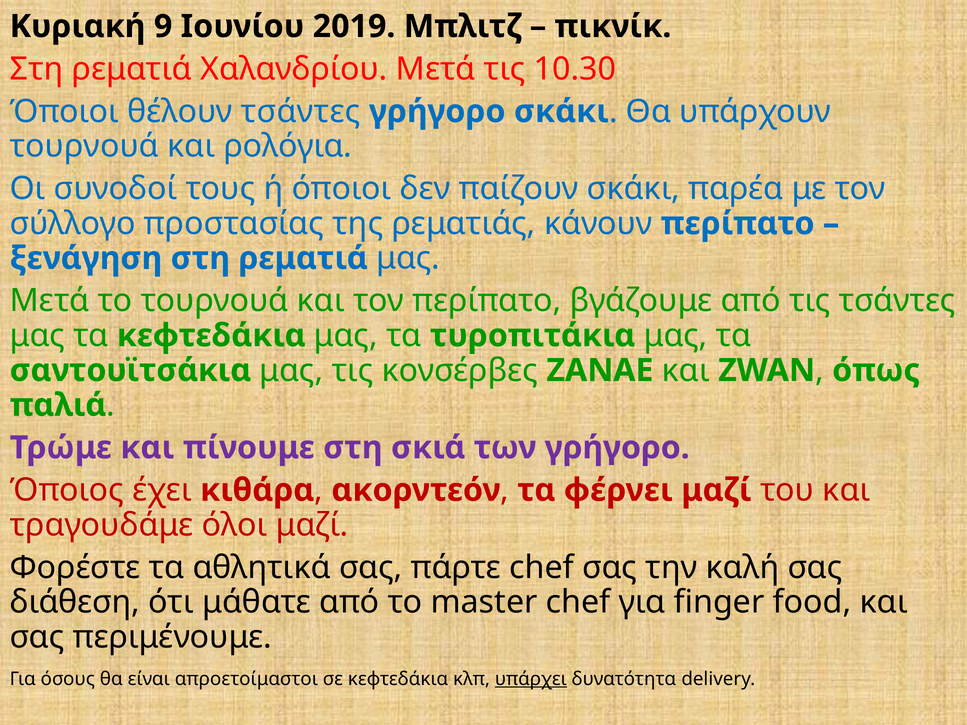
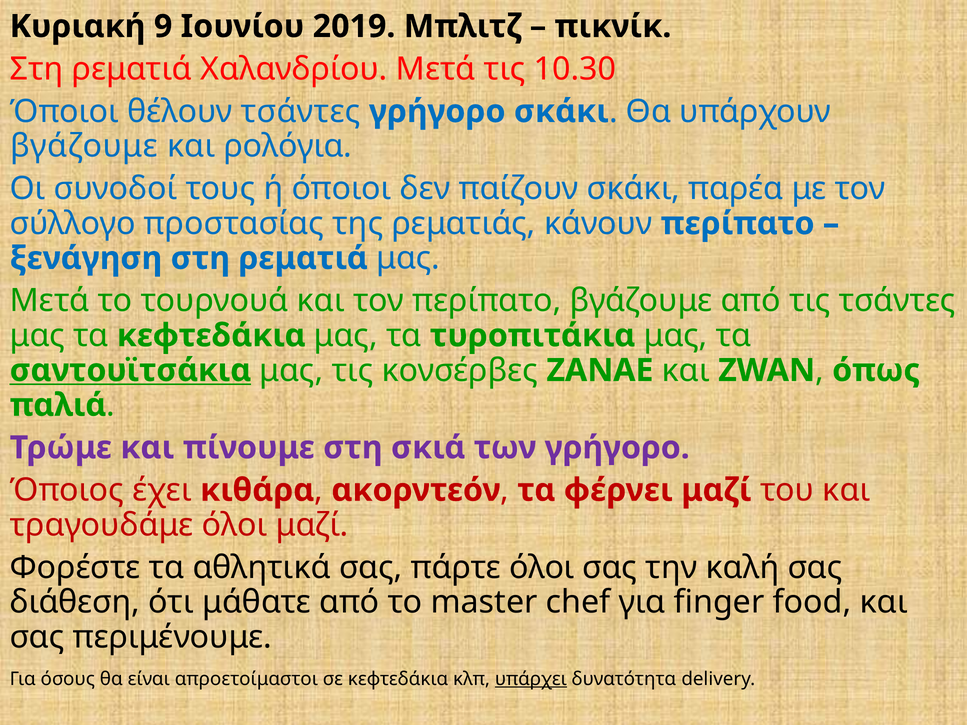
τουρνουά: τουρνουά -> βγάζουμε (84, 146)
σαντουϊτσάκια underline: none -> present (131, 371)
πάρτε chef: chef -> όλοι (542, 568)
